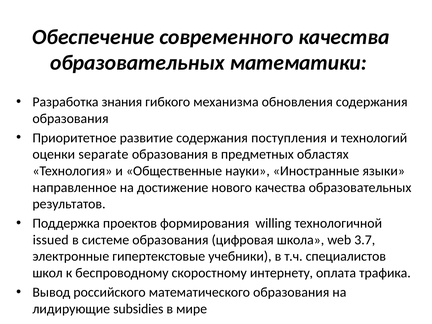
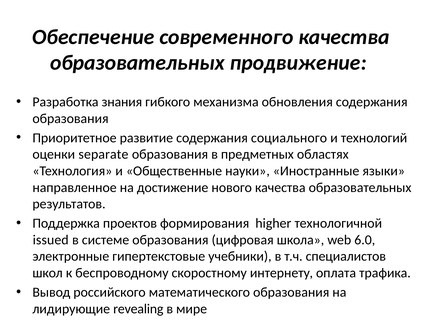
математики: математики -> продвижение (298, 63)
поступления: поступления -> социального (289, 138)
willing: willing -> higher (273, 223)
3.7: 3.7 -> 6.0 (365, 240)
subsidies: subsidies -> revealing (138, 309)
